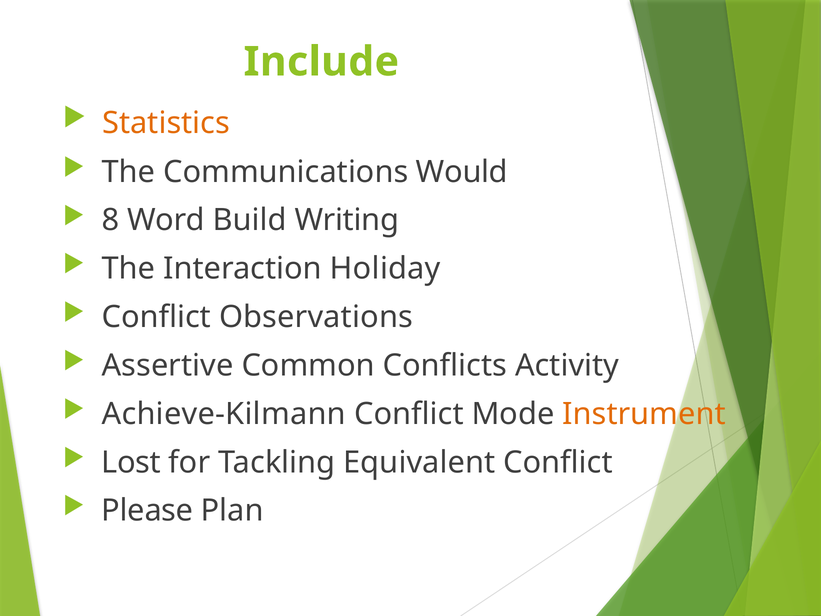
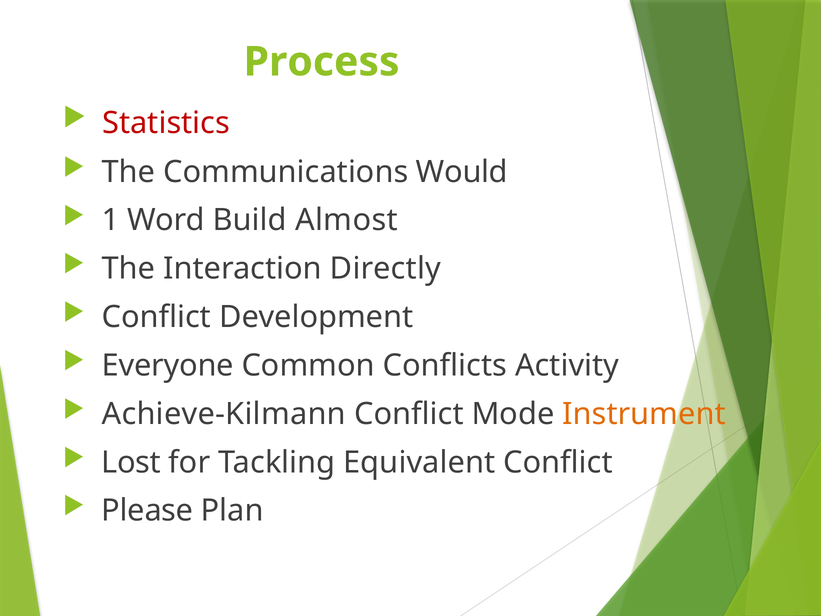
Include: Include -> Process (322, 62)
Statistics colour: orange -> red (166, 123)
8: 8 -> 1 (110, 220)
Writing: Writing -> Almost (346, 220)
Holiday: Holiday -> Directly (385, 269)
Observations: Observations -> Development (316, 317)
Assertive: Assertive -> Everyone (168, 365)
